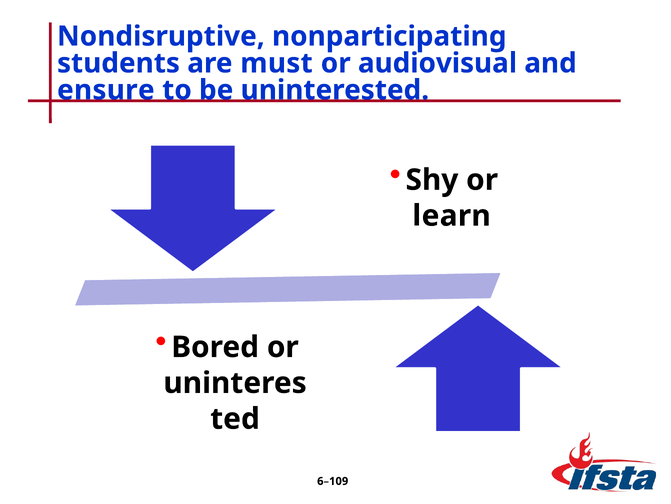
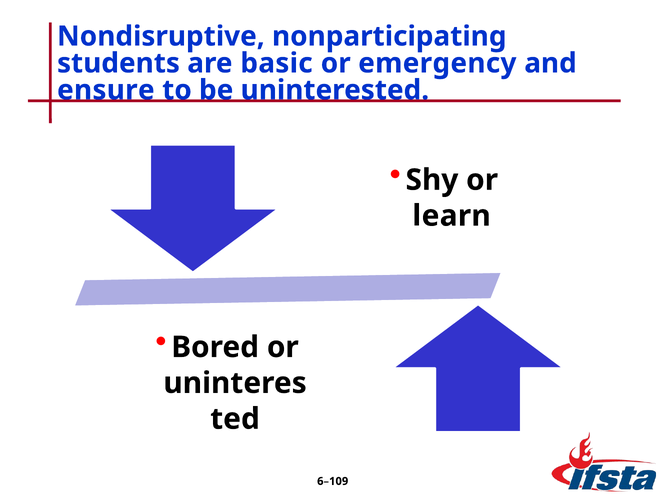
must: must -> basic (277, 63)
audiovisual: audiovisual -> emergency (437, 63)
